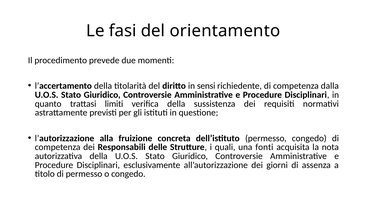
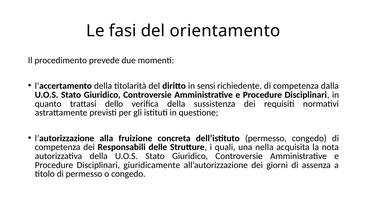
limiti: limiti -> dello (114, 104)
fonti: fonti -> nella (264, 147)
esclusivamente: esclusivamente -> giuridicamente (152, 165)
